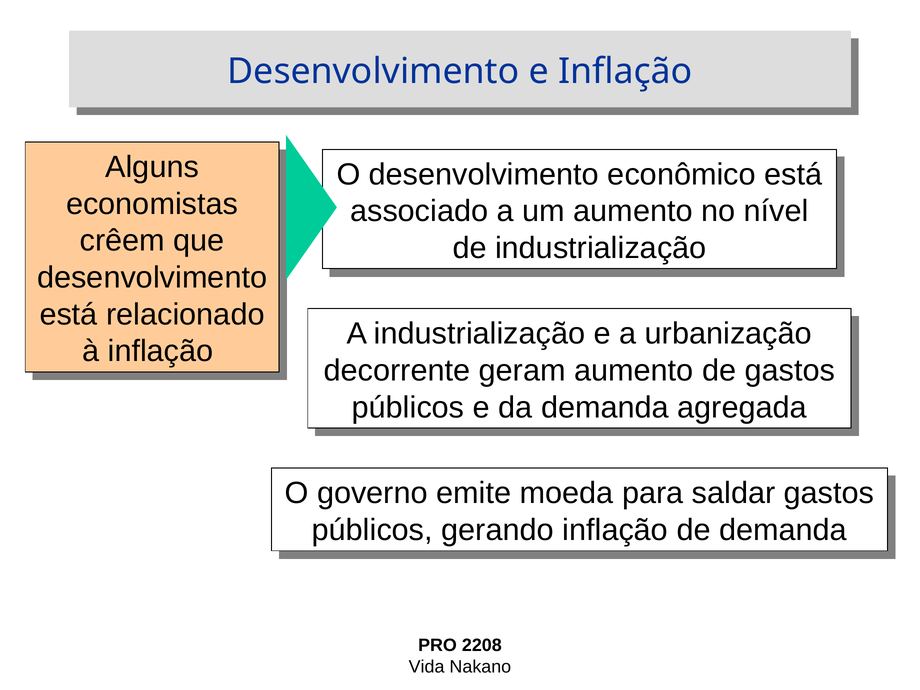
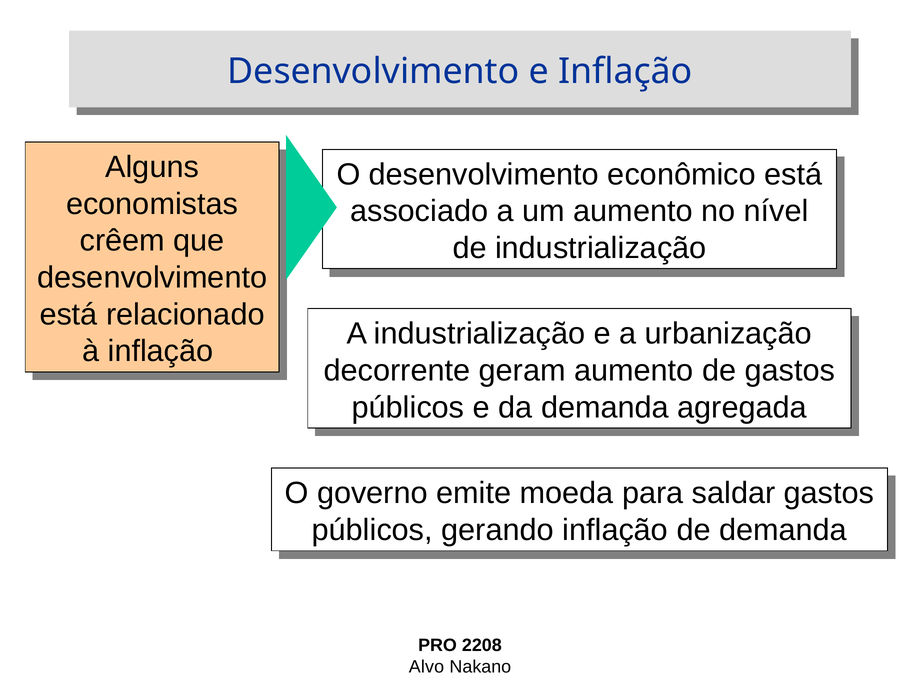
Vida: Vida -> Alvo (427, 667)
